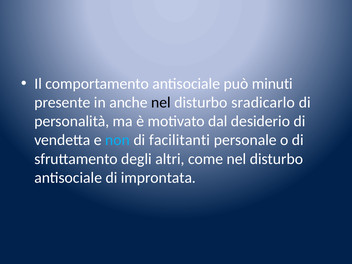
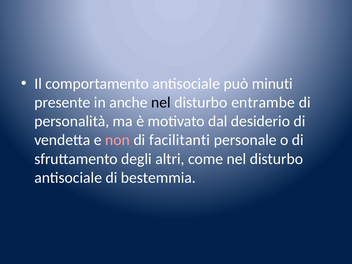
sradicarlo: sradicarlo -> entrambe (263, 103)
non colour: light blue -> pink (118, 140)
improntata: improntata -> bestemmia (158, 178)
